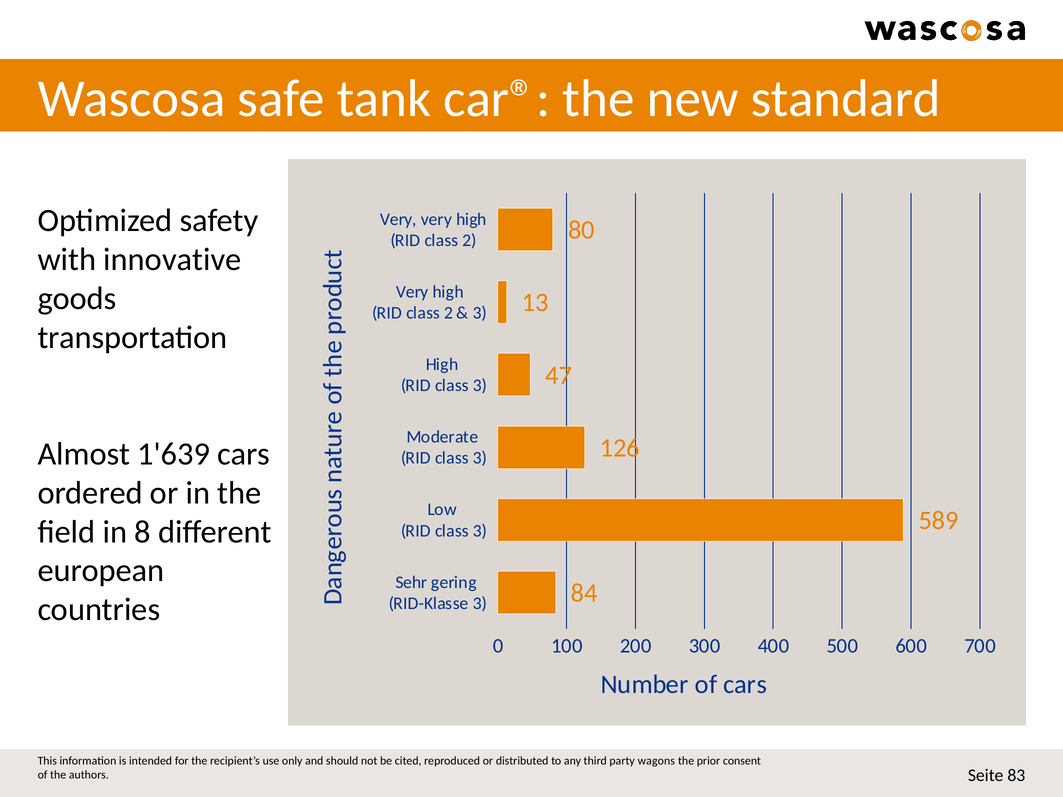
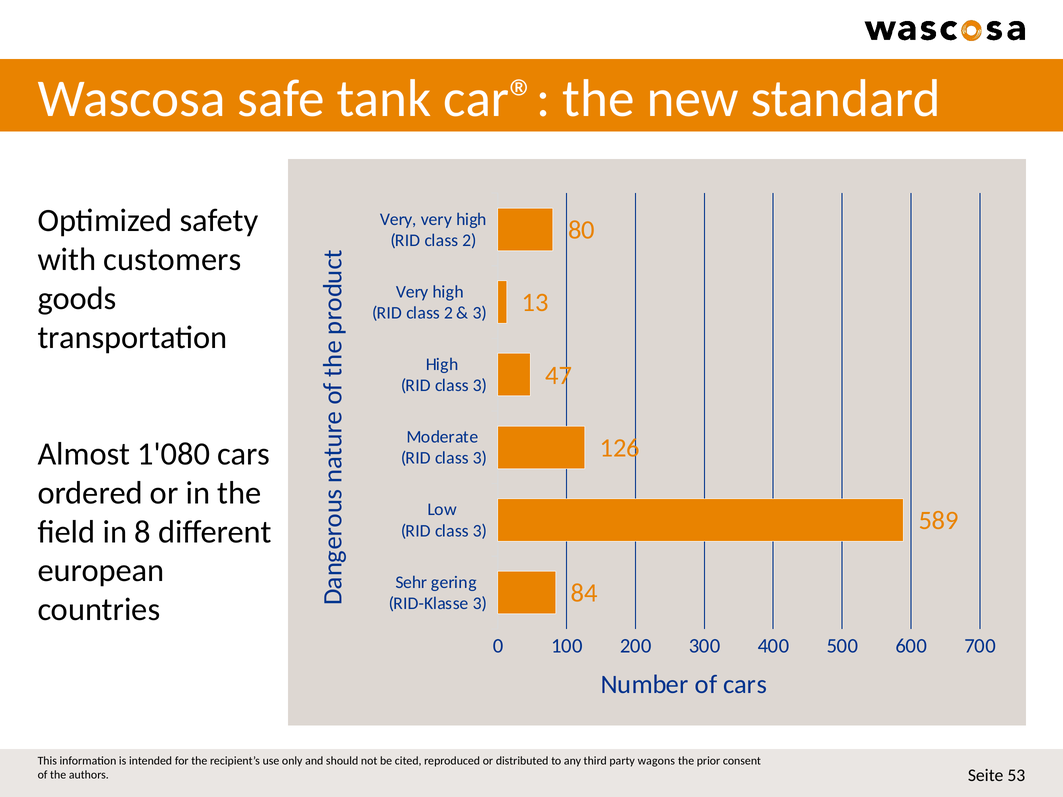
innovative: innovative -> customers (172, 260)
1'639: 1'639 -> 1'080 (174, 454)
83: 83 -> 53 (1016, 776)
